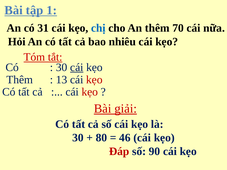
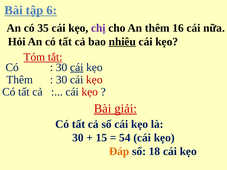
1: 1 -> 6 (52, 10)
31: 31 -> 35 (43, 28)
chị colour: blue -> purple (98, 28)
70: 70 -> 16 (178, 28)
nhiêu underline: none -> present (122, 42)
13: 13 -> 30 (62, 80)
80: 80 -> 15 (101, 138)
46: 46 -> 54 (125, 138)
Đáp colour: red -> orange (119, 152)
90: 90 -> 18 (154, 152)
